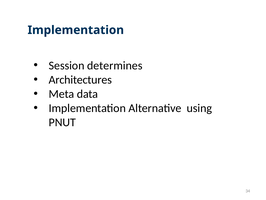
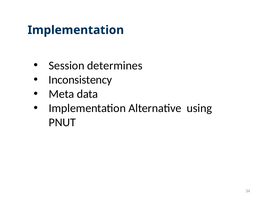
Architectures: Architectures -> Inconsistency (80, 80)
